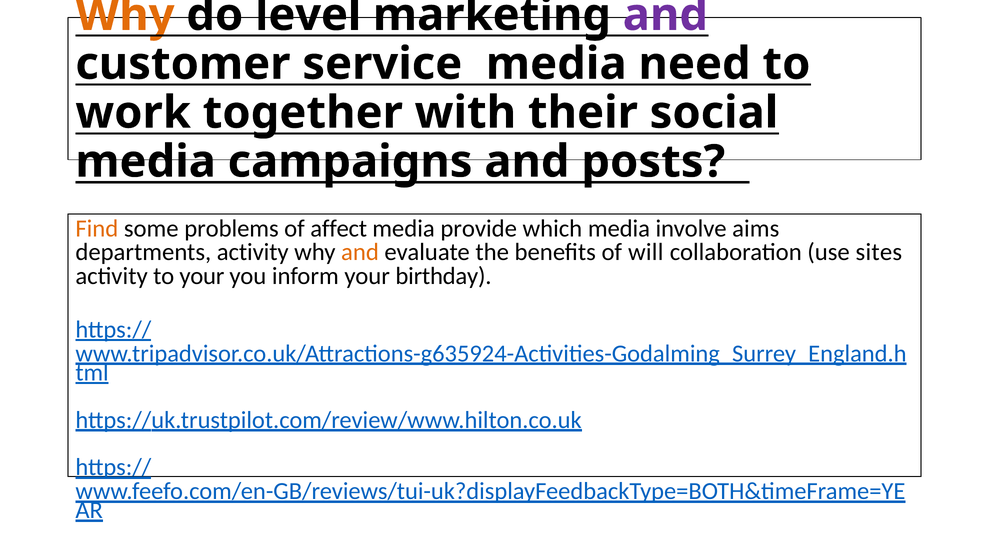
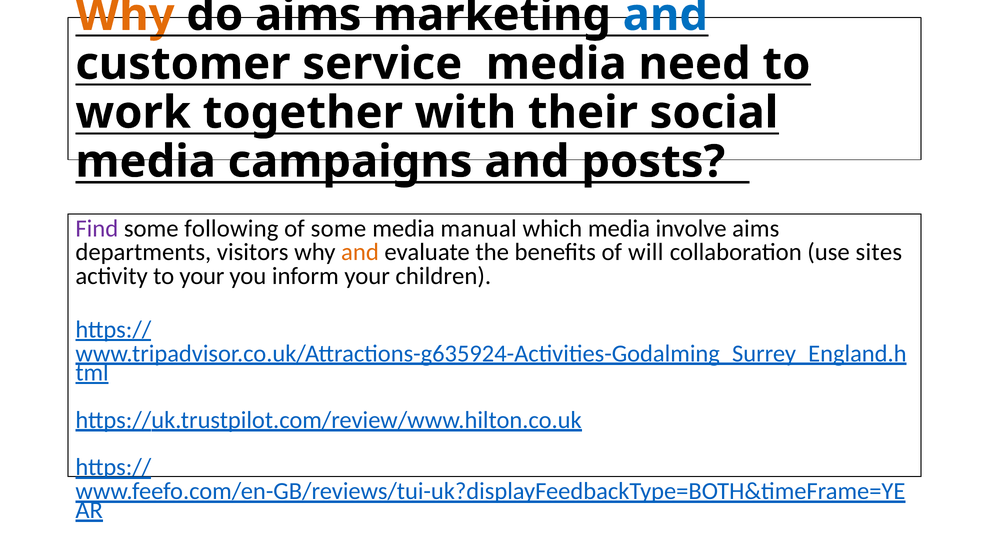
do level: level -> aims (308, 15)
and colour: purple -> blue (665, 15)
Find colour: orange -> purple (97, 229)
problems: problems -> following (231, 229)
of affect: affect -> some (338, 229)
provide: provide -> manual (479, 229)
departments activity: activity -> visitors (253, 252)
birthday: birthday -> children (443, 276)
